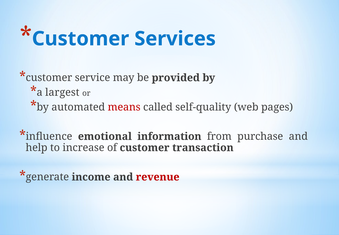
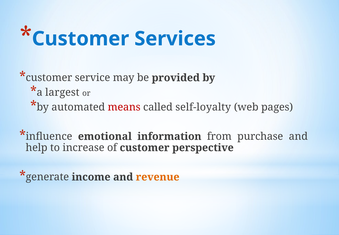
self-quality: self-quality -> self-loyalty (203, 107)
transaction: transaction -> perspective (203, 148)
revenue colour: red -> orange (158, 177)
